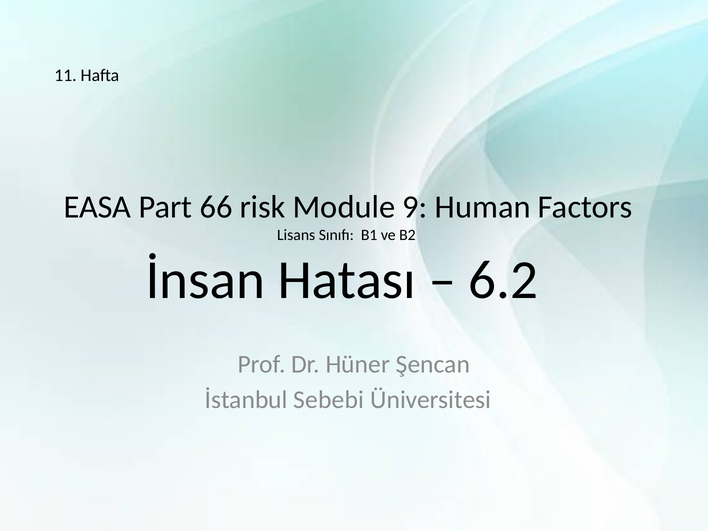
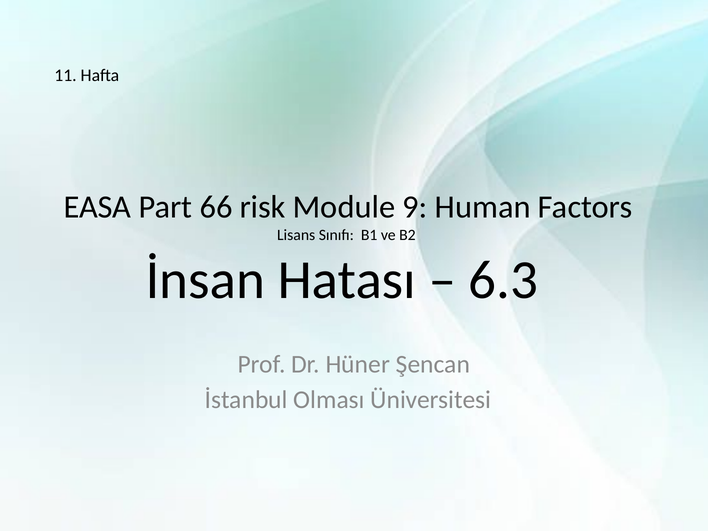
6.2: 6.2 -> 6.3 (503, 280)
Sebebi: Sebebi -> Olması (329, 400)
